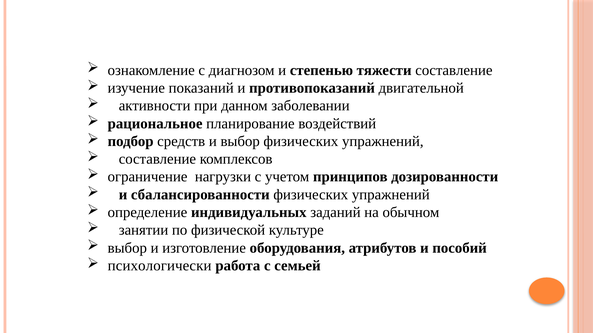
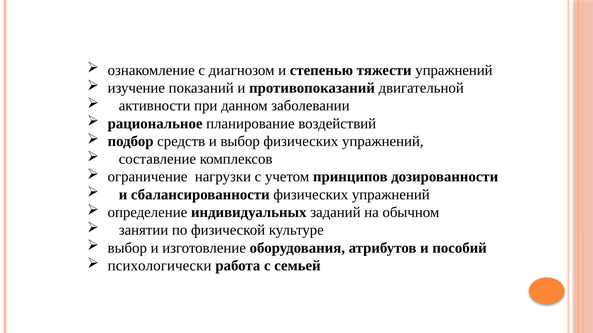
тяжести составление: составление -> упражнений (454, 70)
